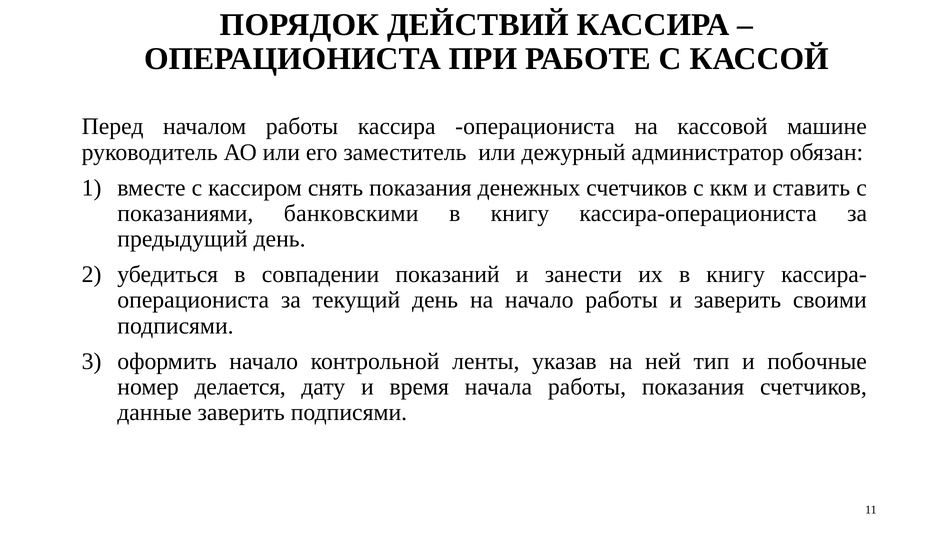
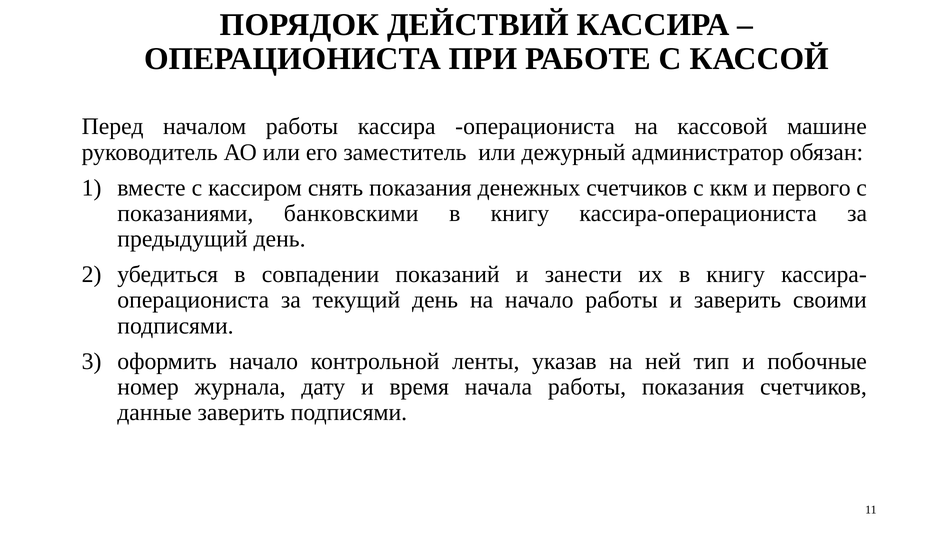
ставить: ставить -> первого (811, 188)
делается: делается -> журнала (240, 387)
